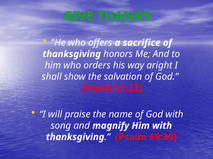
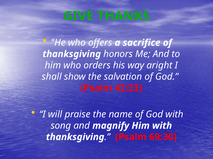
51:23: 51:23 -> 42:23 (128, 88)
